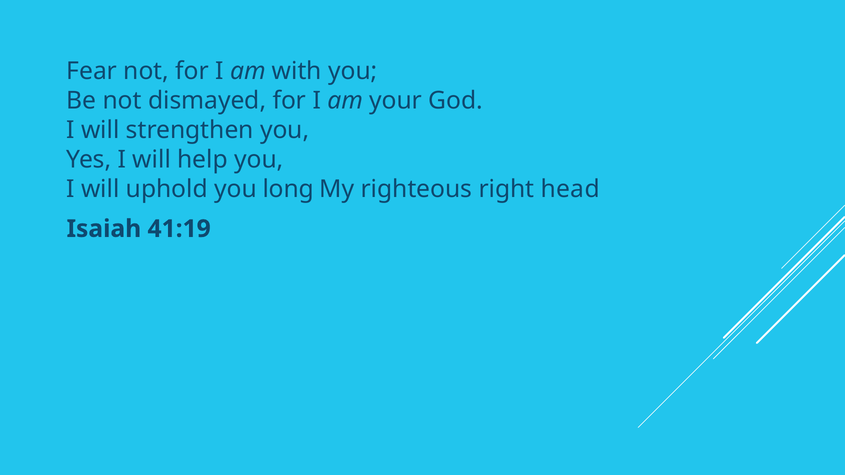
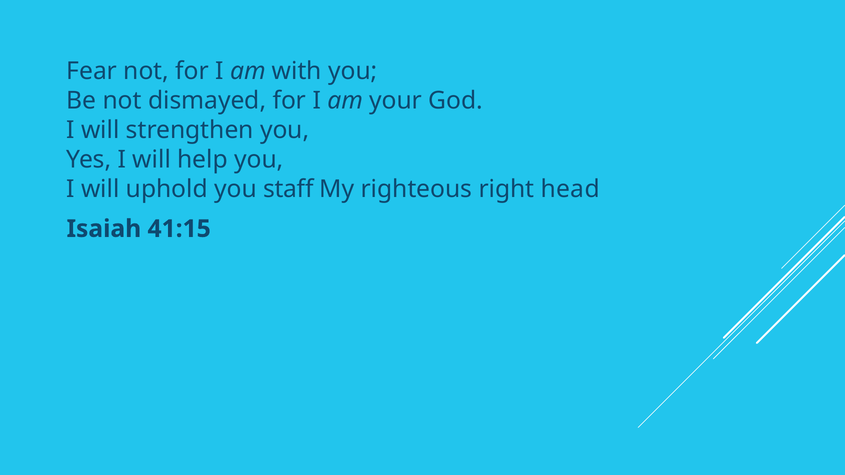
long: long -> staff (288, 189)
41:19: 41:19 -> 41:15 (179, 229)
